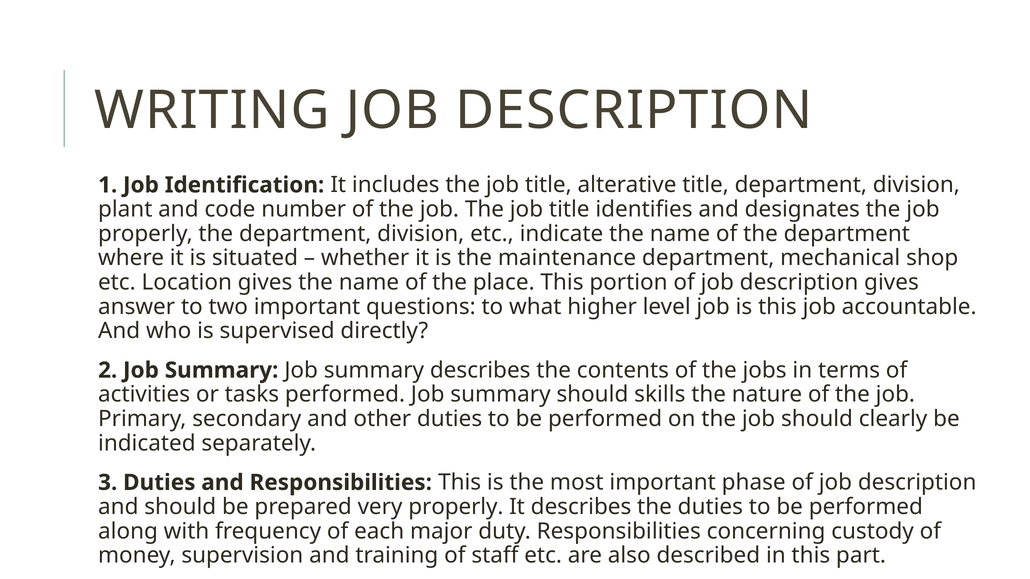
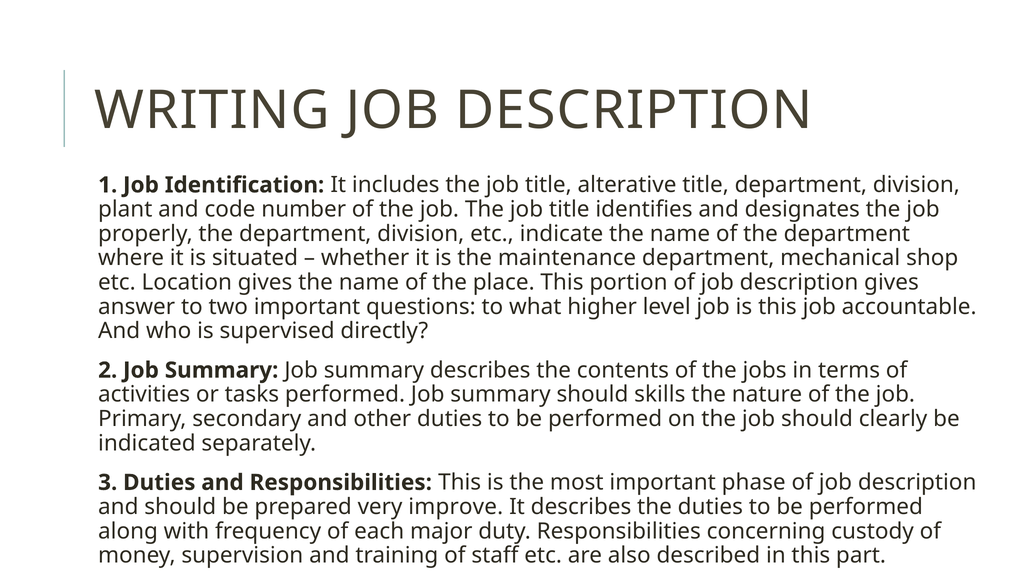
very properly: properly -> improve (456, 507)
